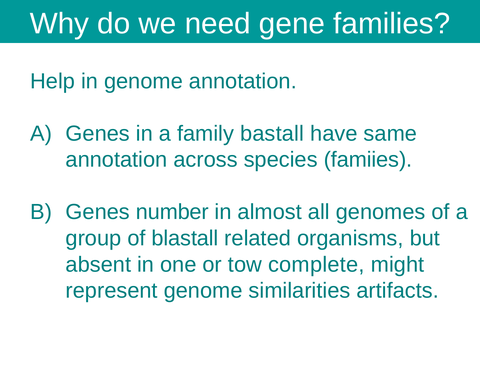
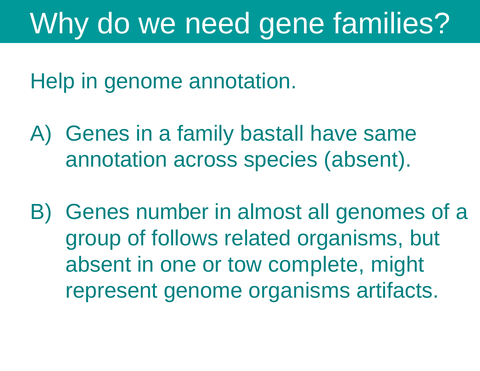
species famiies: famiies -> absent (368, 160)
blastall: blastall -> follows (185, 238)
genome similarities: similarities -> organisms (299, 291)
